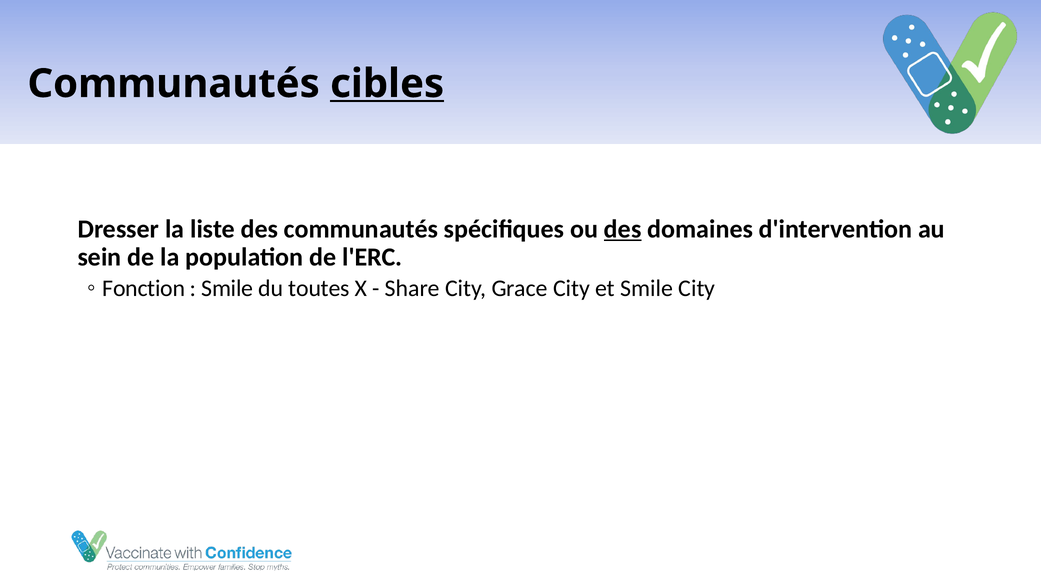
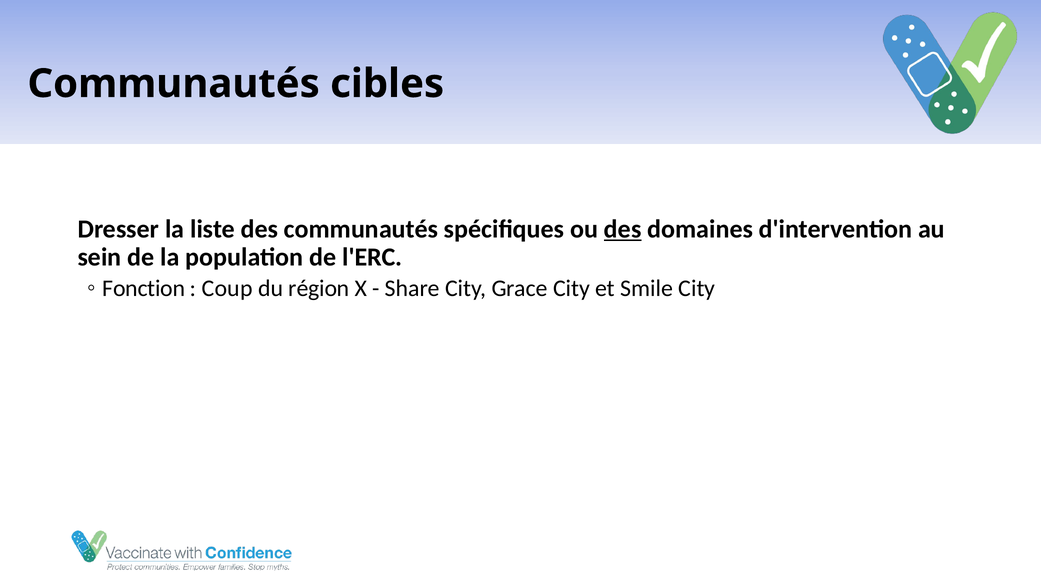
cibles underline: present -> none (387, 84)
Smile: Smile -> Coup (227, 289)
toutes: toutes -> région (319, 289)
